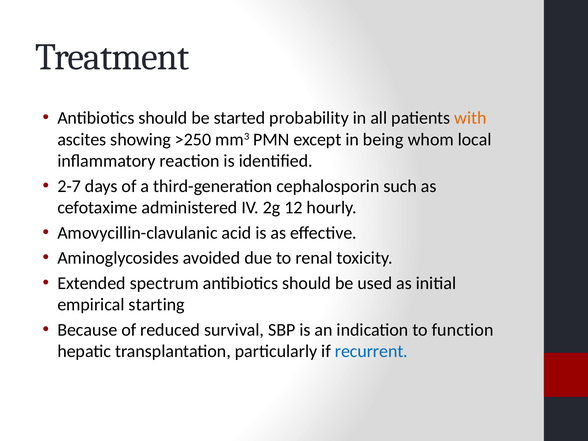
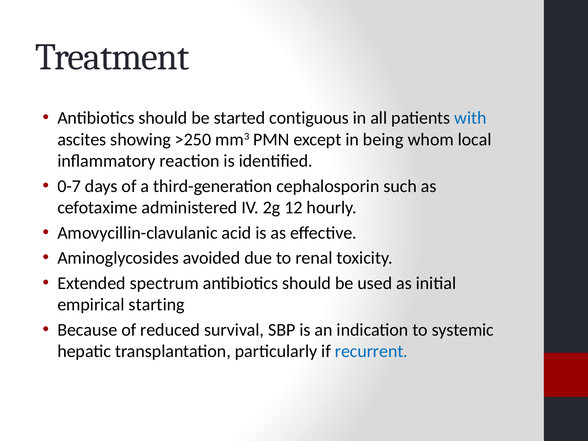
probability: probability -> contiguous (309, 118)
with colour: orange -> blue (470, 118)
2-7: 2-7 -> 0-7 (69, 186)
function: function -> systemic (463, 330)
